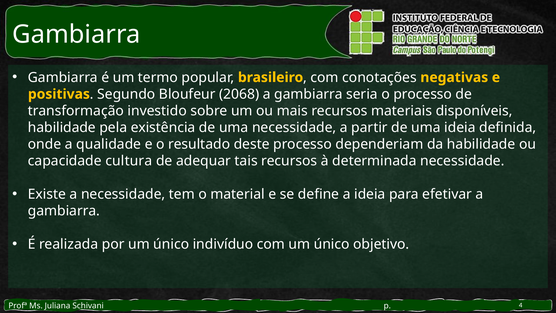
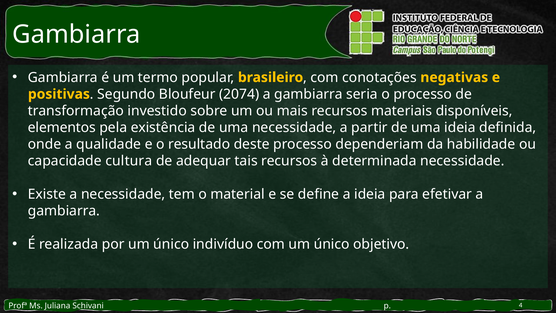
2068: 2068 -> 2074 (239, 94)
habilidade: habilidade -> elementos (62, 127)
